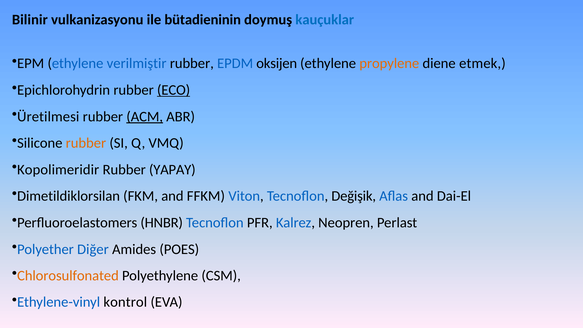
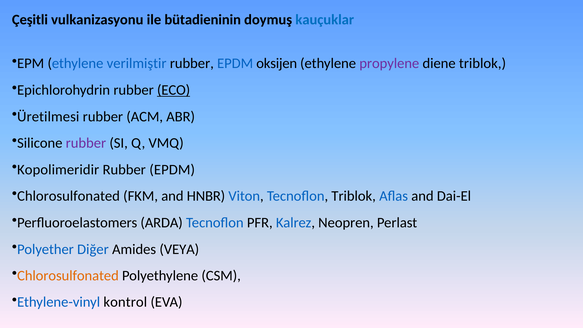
Bilinir: Bilinir -> Çeşitli (30, 20)
propylene colour: orange -> purple (389, 63)
diene etmek: etmek -> triblok (482, 63)
ACM underline: present -> none (145, 117)
rubber colour: orange -> purple (86, 143)
YAPAY: YAPAY -> EPDM (172, 170)
Dimetildiklorsilan: Dimetildiklorsilan -> Chlorosulfonated (69, 196)
FFKM: FFKM -> HNBR (206, 196)
Tecnoflon Değişik: Değişik -> Triblok (354, 196)
HNBR: HNBR -> ARDA (162, 223)
POES: POES -> VEYA (179, 249)
